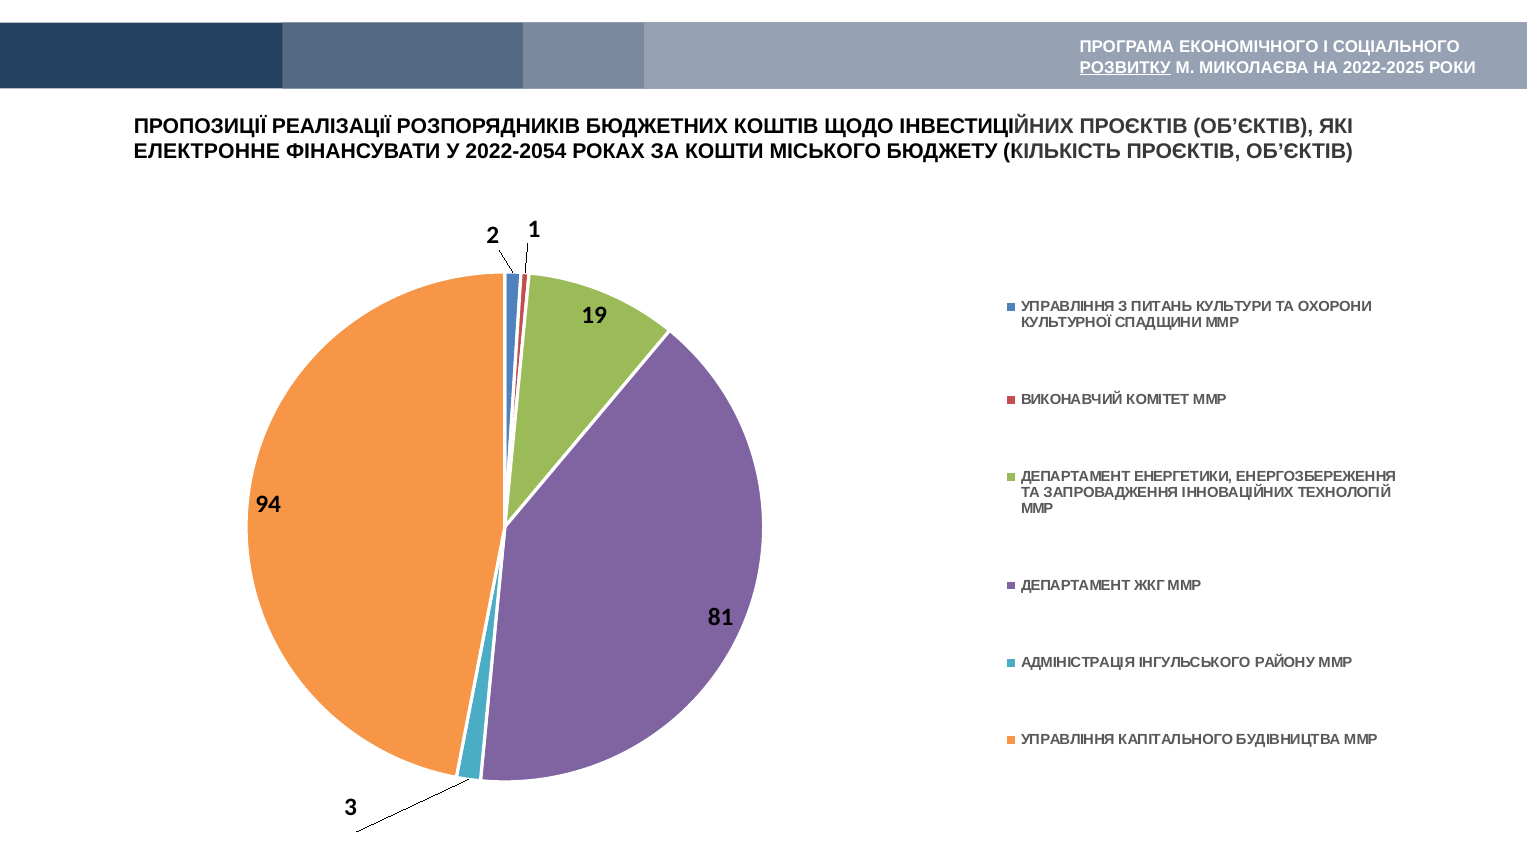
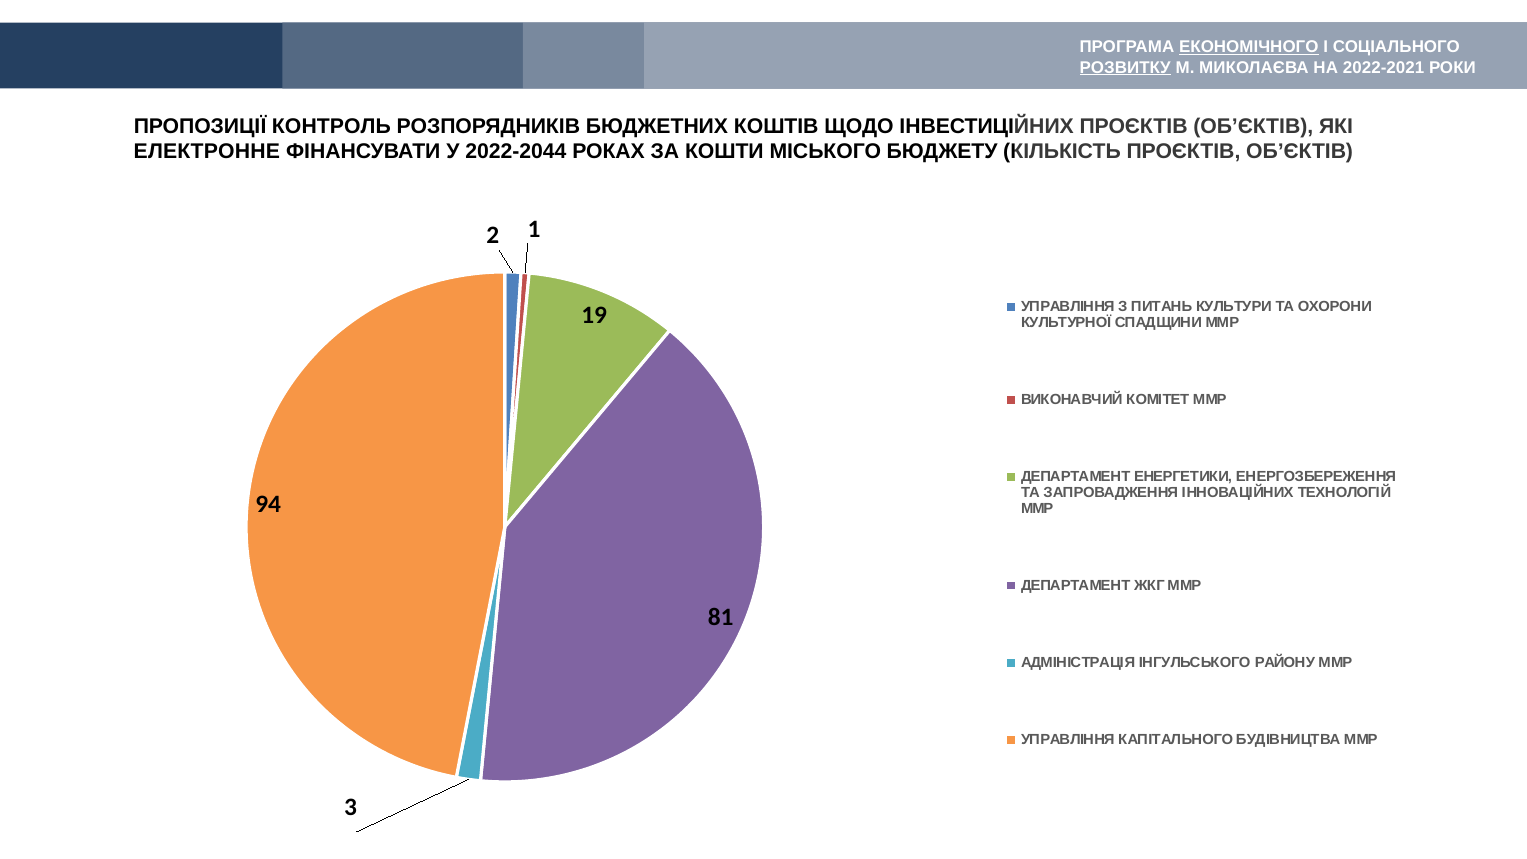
ЕКОНОМІЧНОГО underline: none -> present (1249, 47)
2022-2025: 2022-2025 -> 2022-2021 (1384, 68)
РЕАЛІЗАЦІЇ: РЕАЛІЗАЦІЇ -> КОНТРОЛЬ (331, 126)
2022-2054: 2022-2054 -> 2022-2044 (516, 152)
